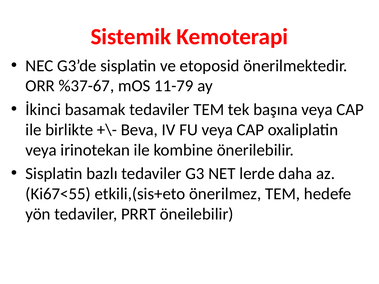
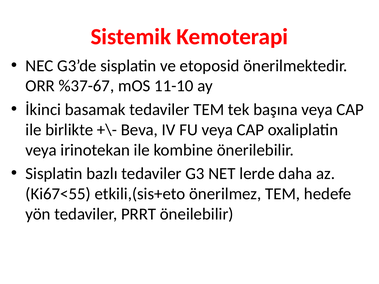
11-79: 11-79 -> 11-10 (174, 86)
